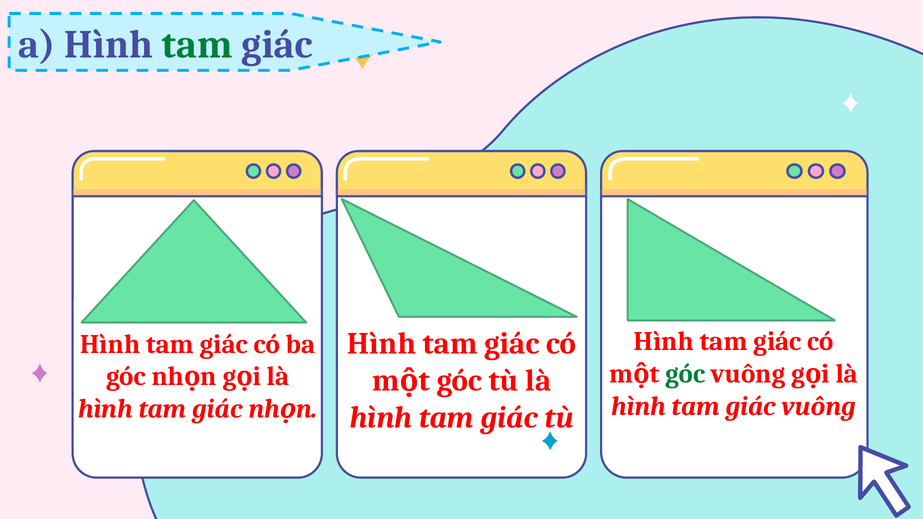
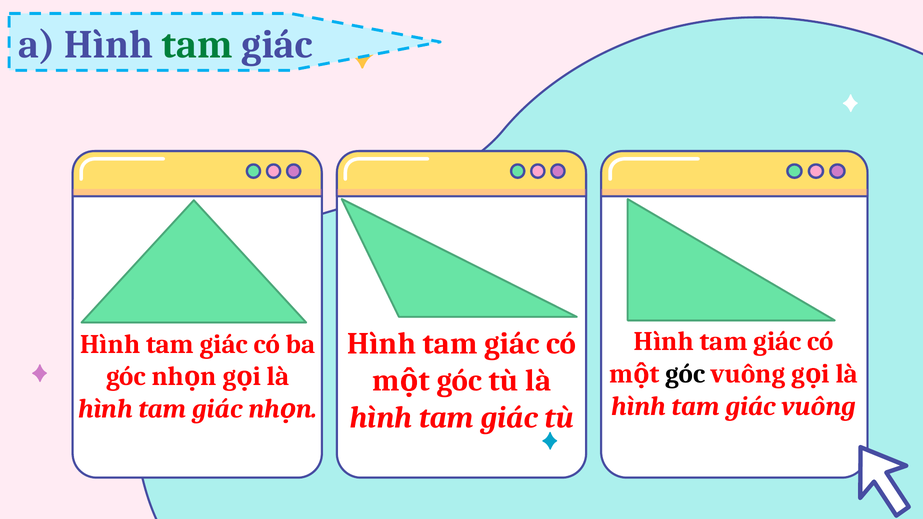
góc colour: green -> black (685, 374)
